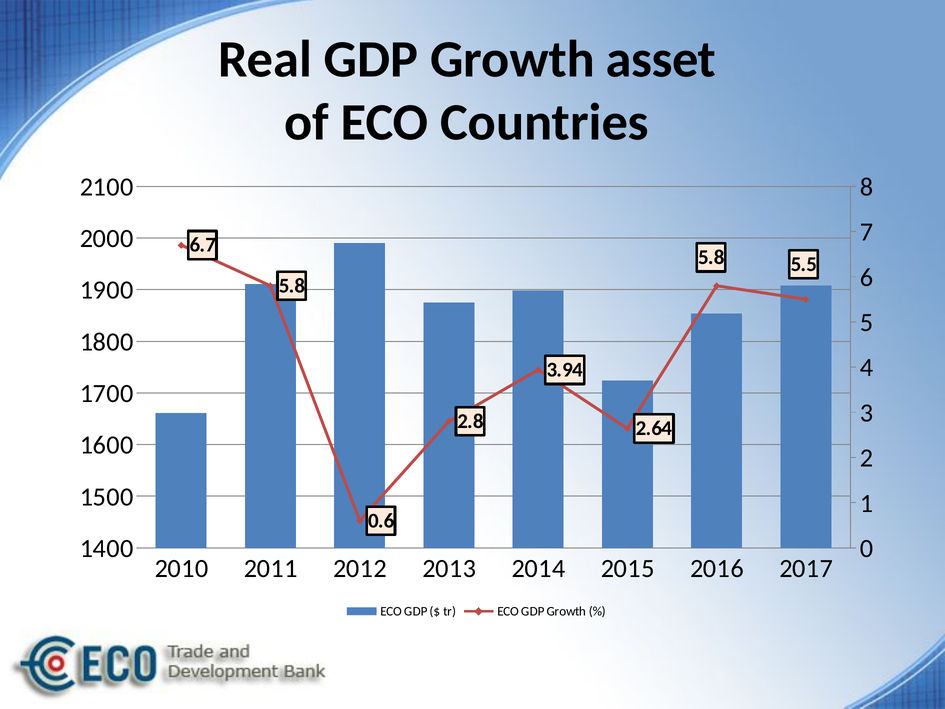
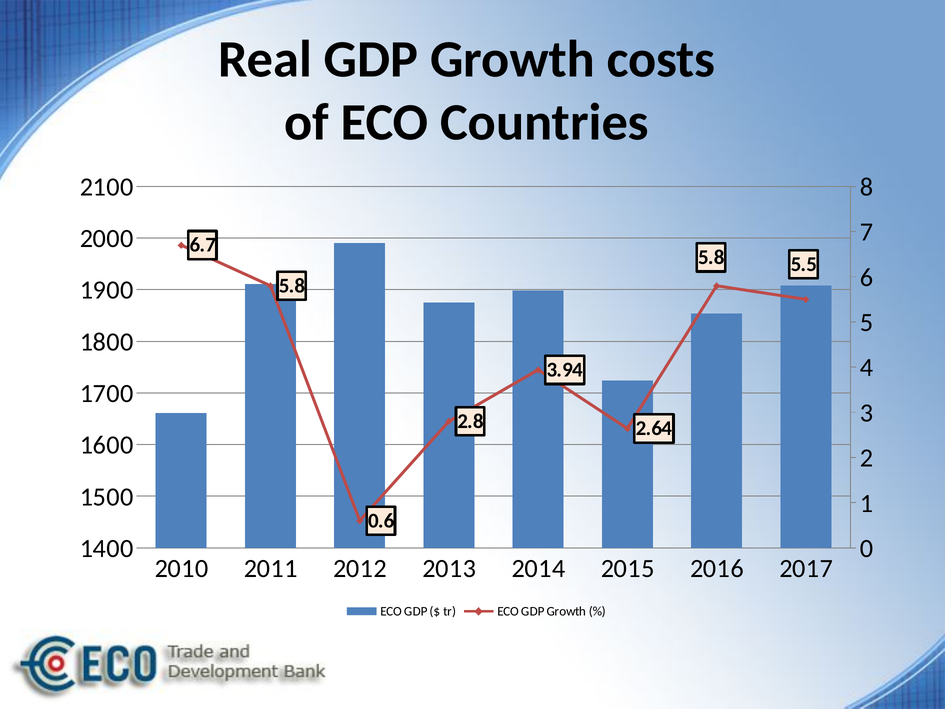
asset: asset -> costs (661, 60)
